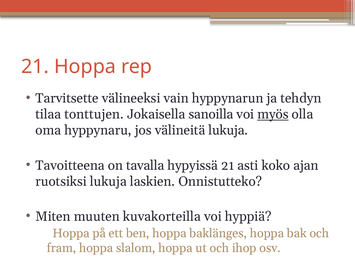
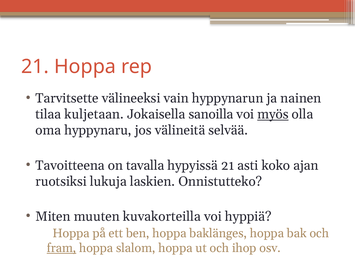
tehdyn: tehdyn -> nainen (301, 98)
tonttujen: tonttujen -> kuljetaan (94, 114)
välineitä lukuja: lukuja -> selvää (228, 130)
fram underline: none -> present (61, 247)
